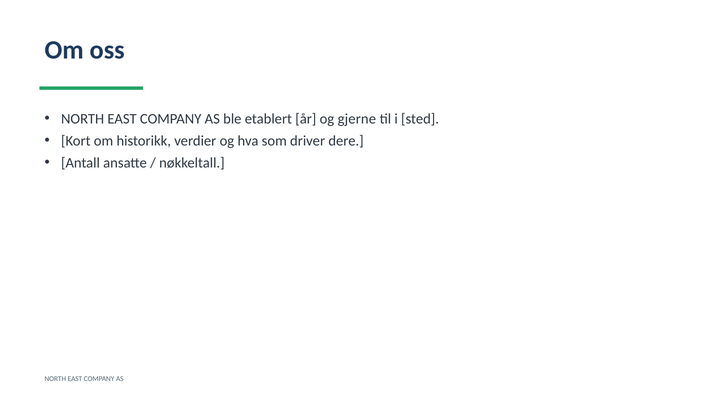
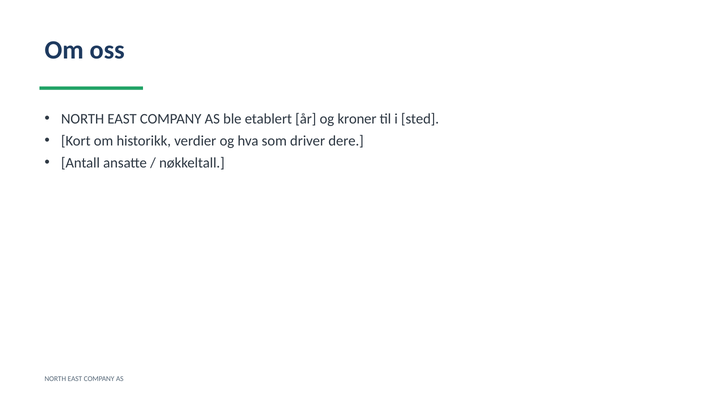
gjerne: gjerne -> kroner (357, 119)
